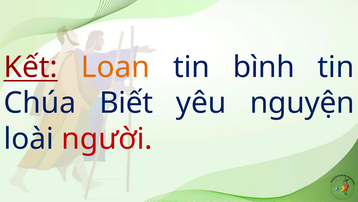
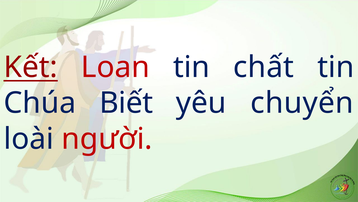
Loan colour: orange -> red (115, 67)
bình: bình -> chất (264, 67)
nguyện: nguyện -> chuyển (302, 103)
